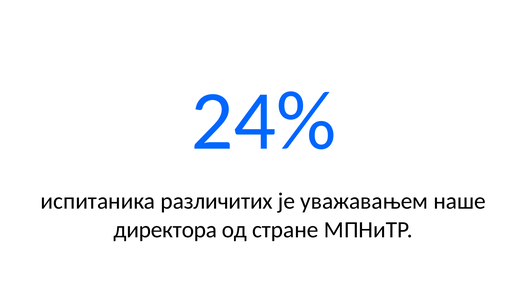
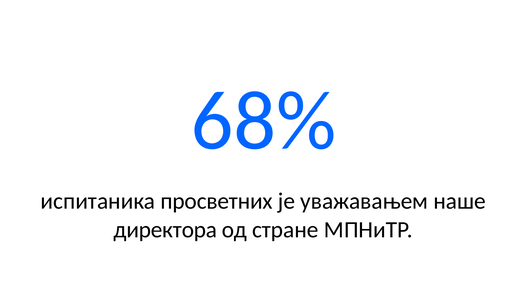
24%: 24% -> 68% (263, 121)
различитих: различитих -> просветних (217, 202)
